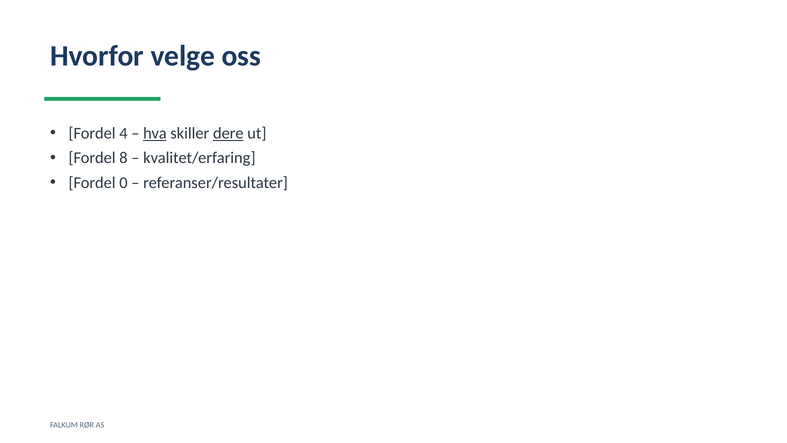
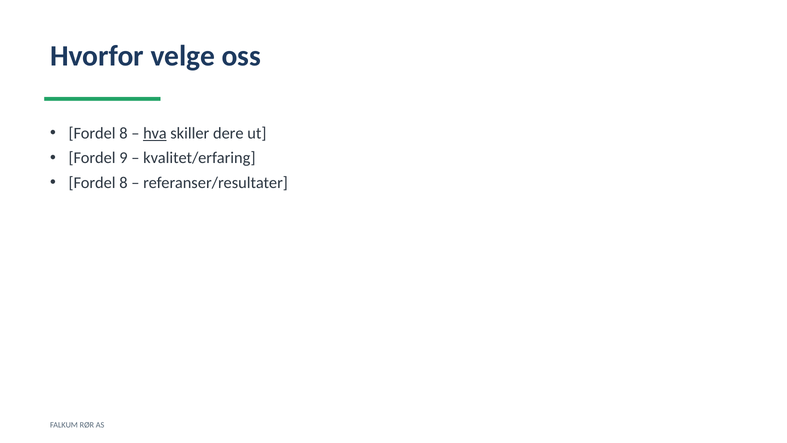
4: 4 -> 8 (123, 133)
dere underline: present -> none (228, 133)
8: 8 -> 9 (123, 158)
0: 0 -> 8 (123, 183)
